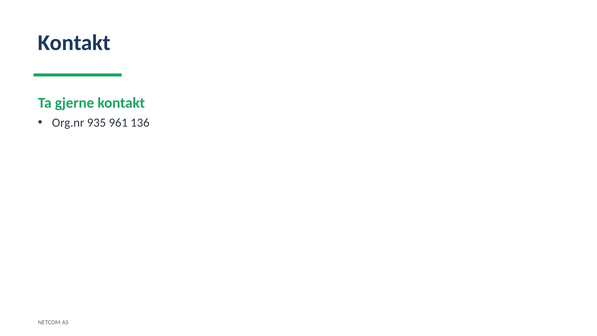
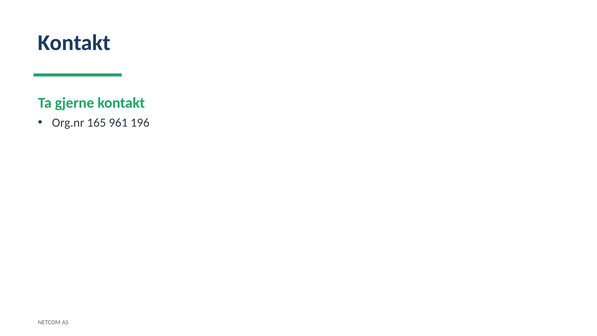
935: 935 -> 165 (97, 123)
136: 136 -> 196 (140, 123)
